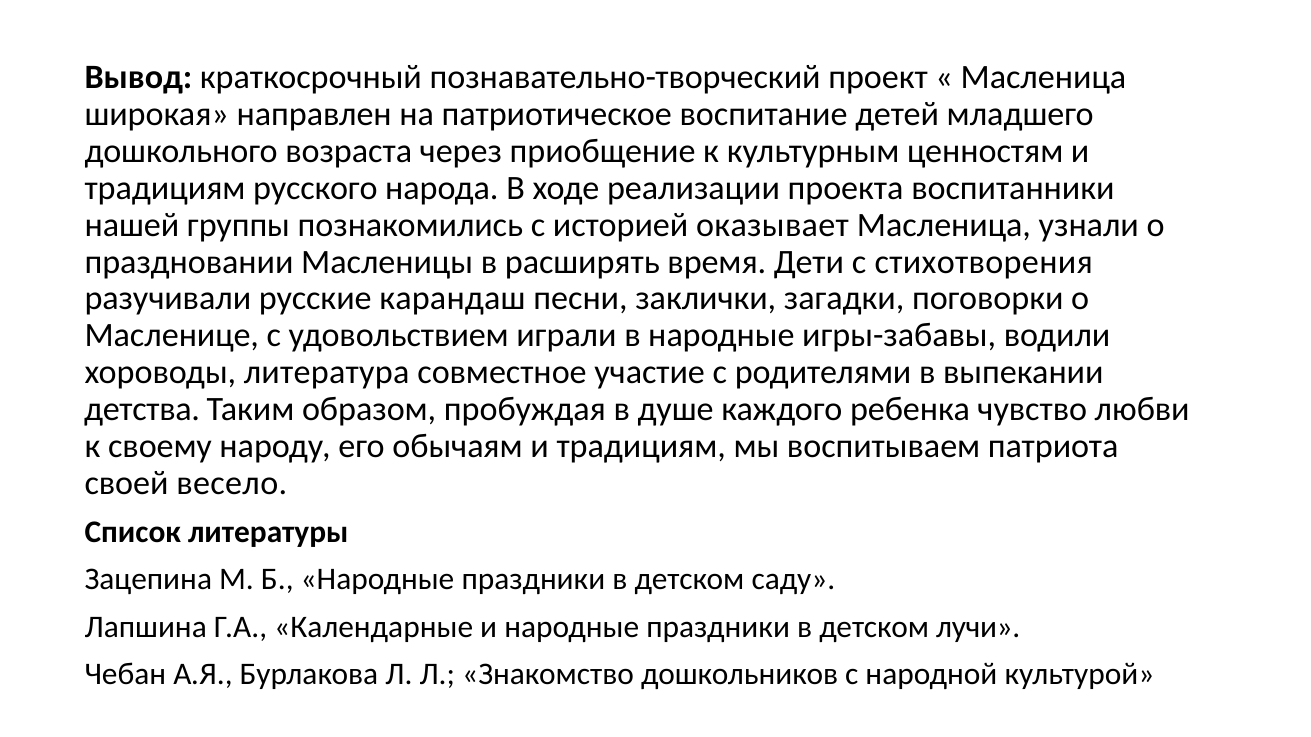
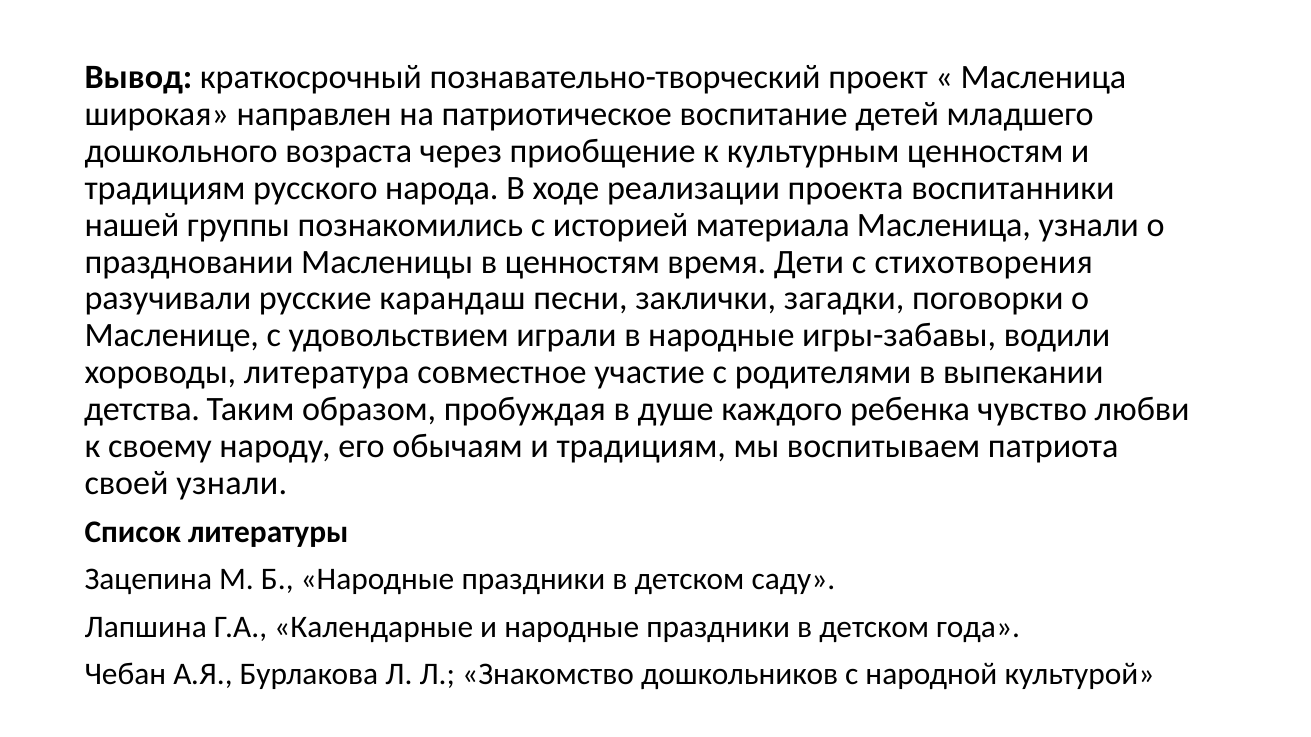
оказывает: оказывает -> материала (773, 225)
в расширять: расширять -> ценностям (582, 262)
своей весело: весело -> узнали (232, 483)
лучи: лучи -> года (978, 627)
